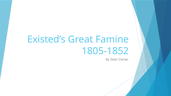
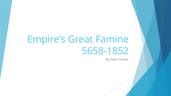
Existed’s: Existed’s -> Empire’s (46, 40)
1805-1852: 1805-1852 -> 5658-1852 (105, 51)
